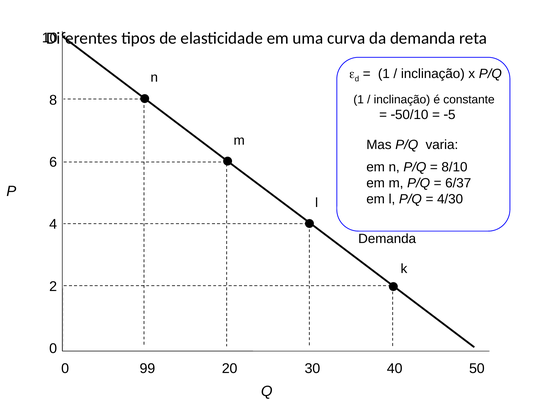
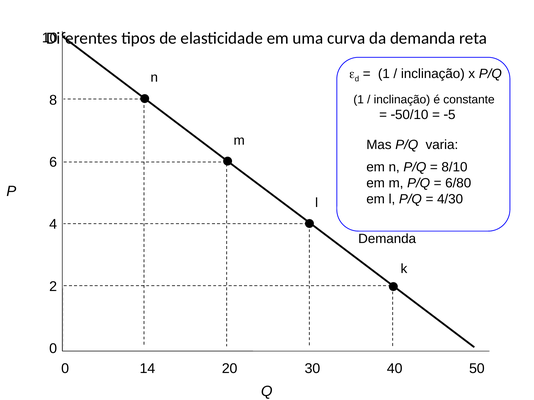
6/37: 6/37 -> 6/80 (458, 183)
99: 99 -> 14 (147, 369)
